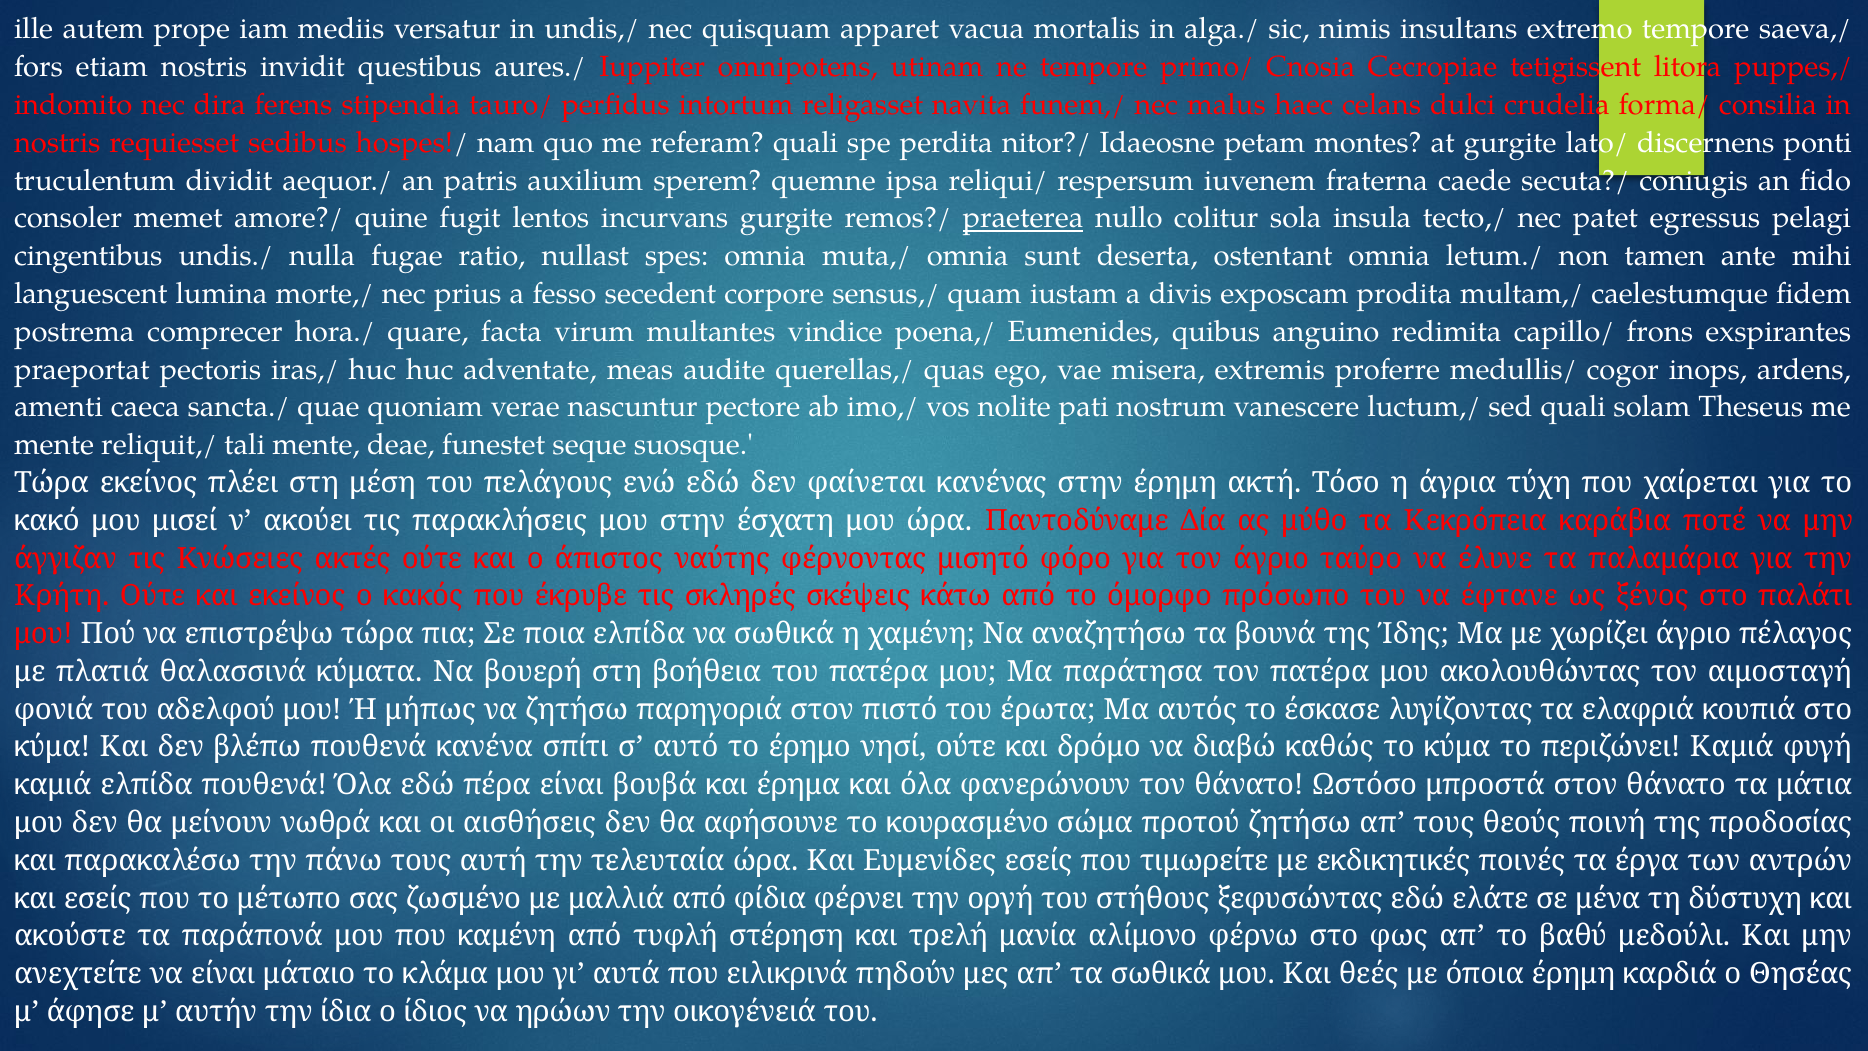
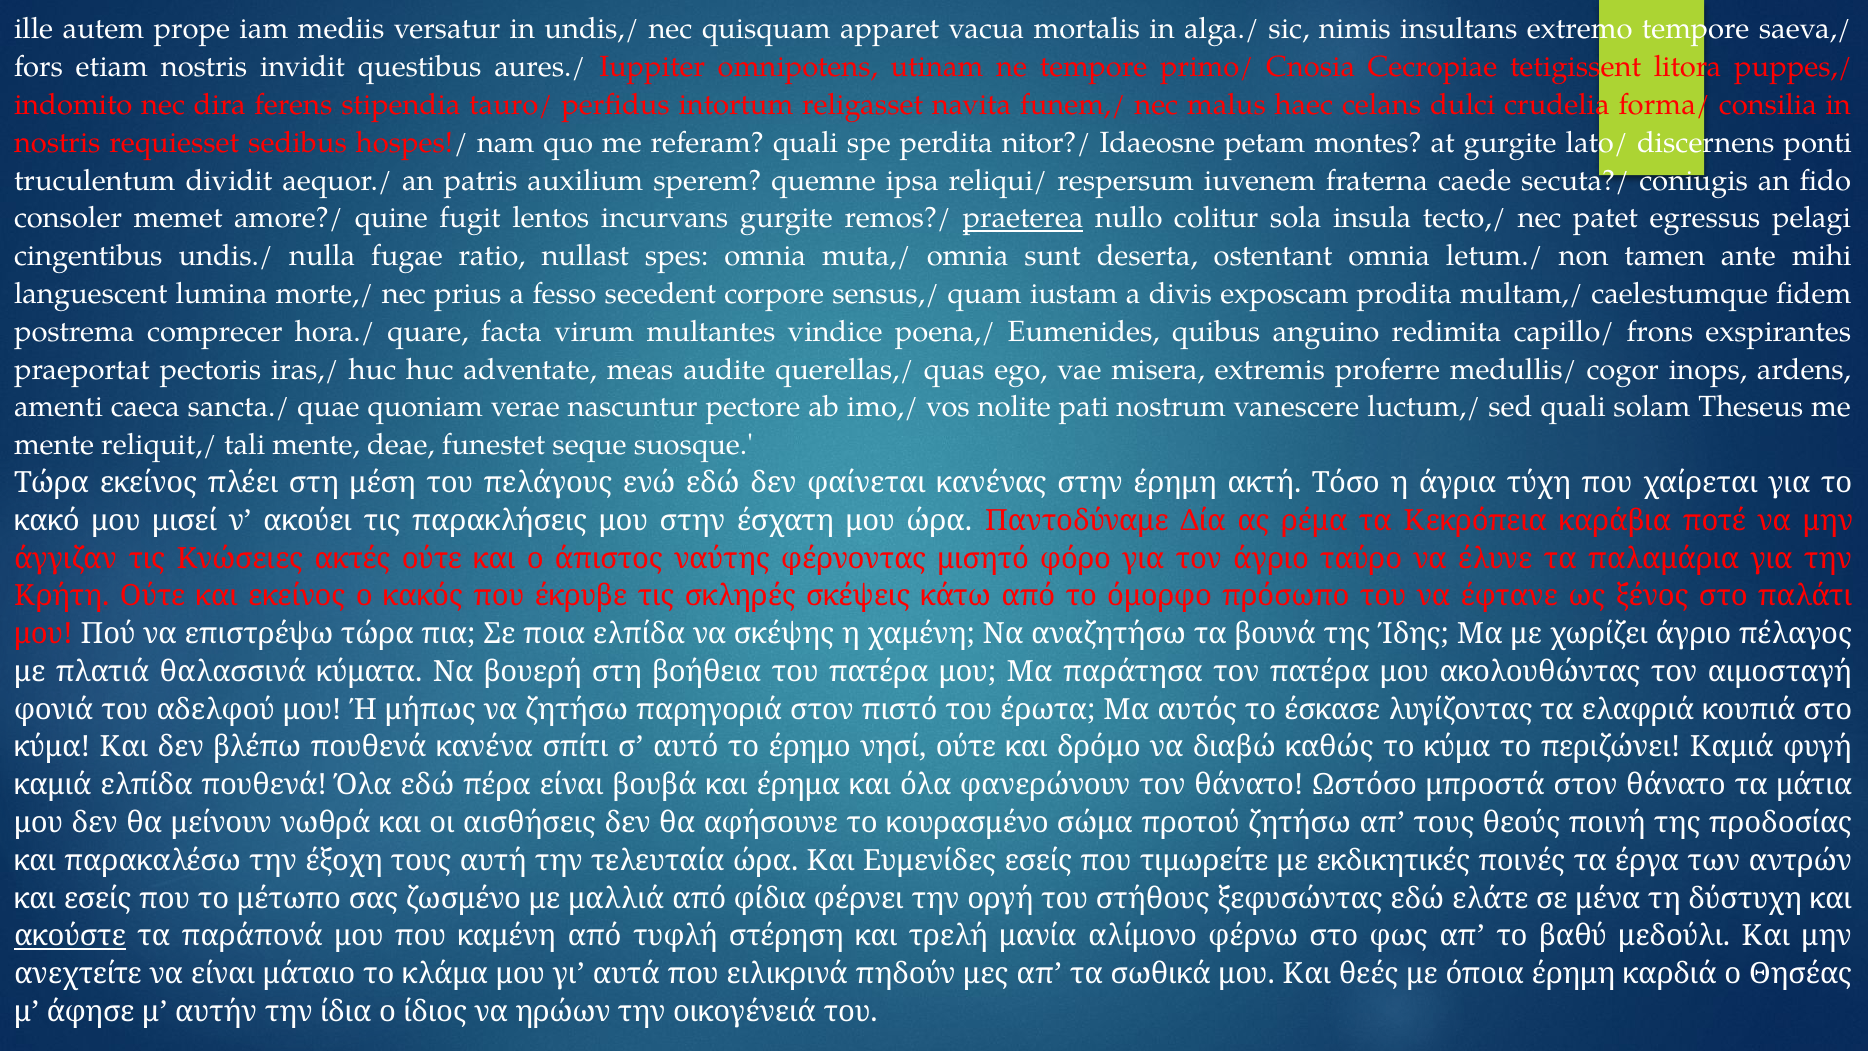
μύθο: μύθο -> ρέμα (1314, 520)
να σωθικά: σωθικά -> σκέψης (784, 634)
πάνω: πάνω -> έξοχη (344, 861)
ακούστε underline: none -> present (70, 936)
